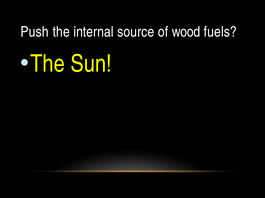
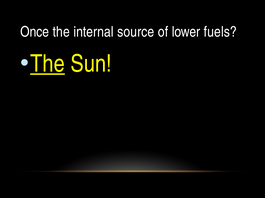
Push: Push -> Once (35, 32)
wood: wood -> lower (186, 32)
The underline: none -> present (47, 64)
